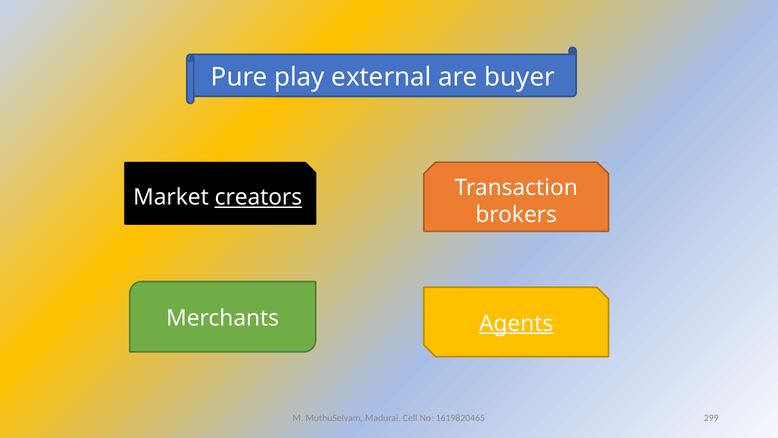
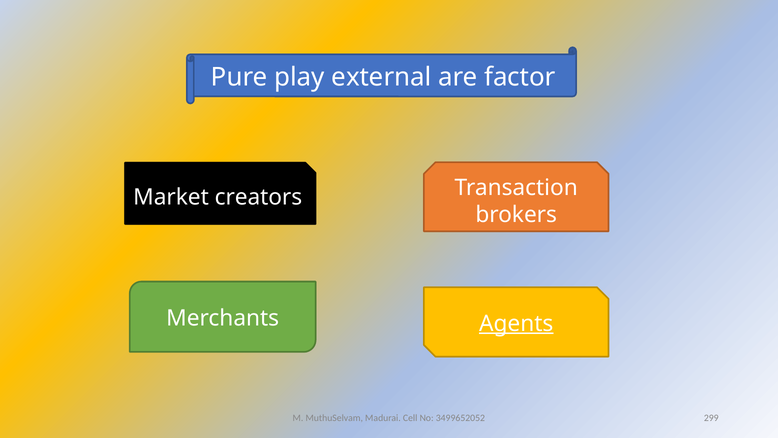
buyer: buyer -> factor (520, 77)
creators underline: present -> none (258, 197)
1619820465: 1619820465 -> 3499652052 (460, 418)
